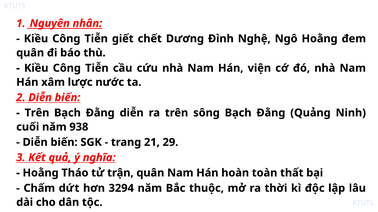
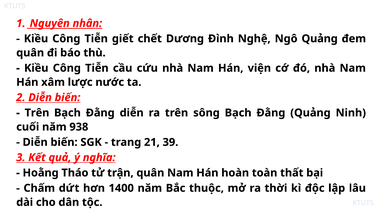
Ngô Hoằng: Hoằng -> Quảng (320, 39)
29: 29 -> 39 (170, 143)
3294: 3294 -> 1400 (121, 189)
